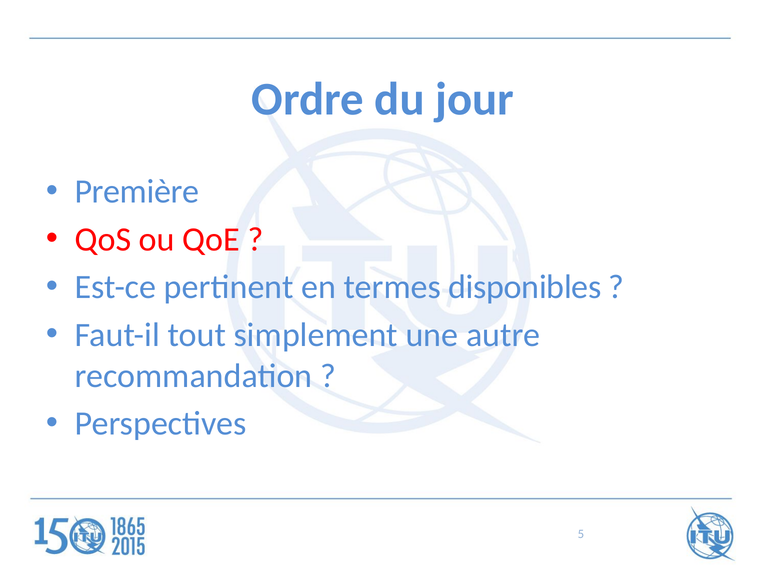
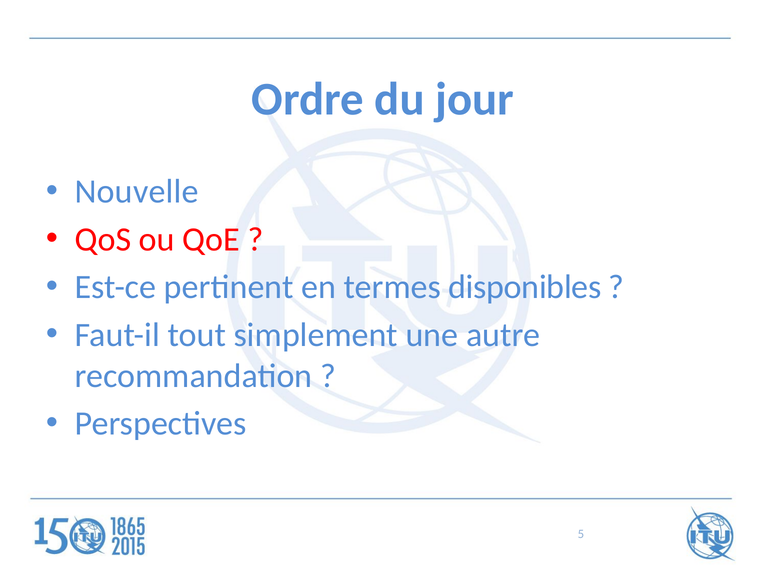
Première: Première -> Nouvelle (137, 192)
